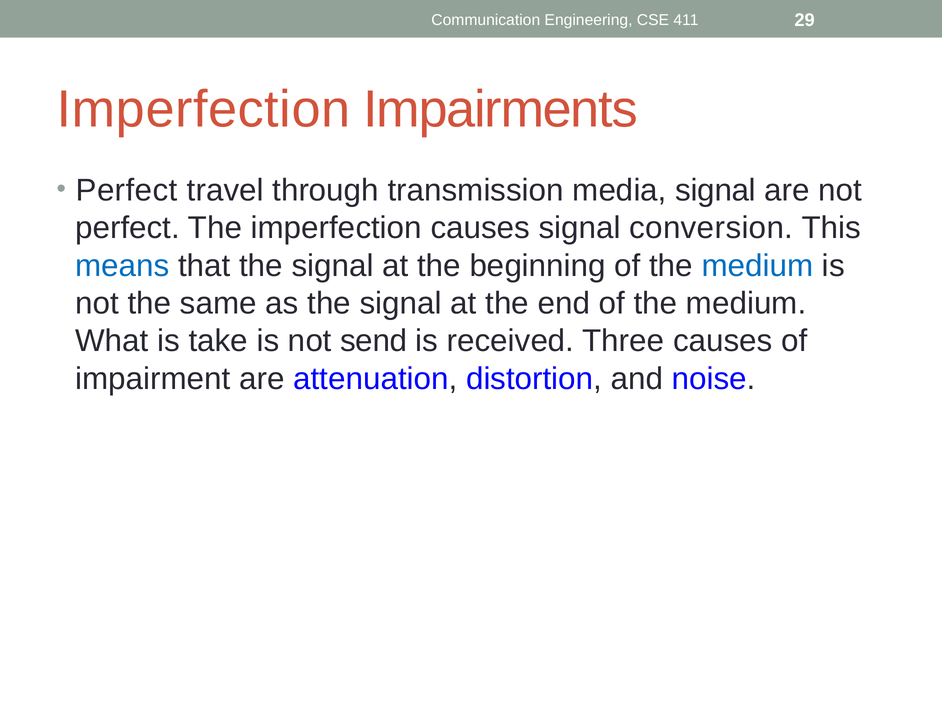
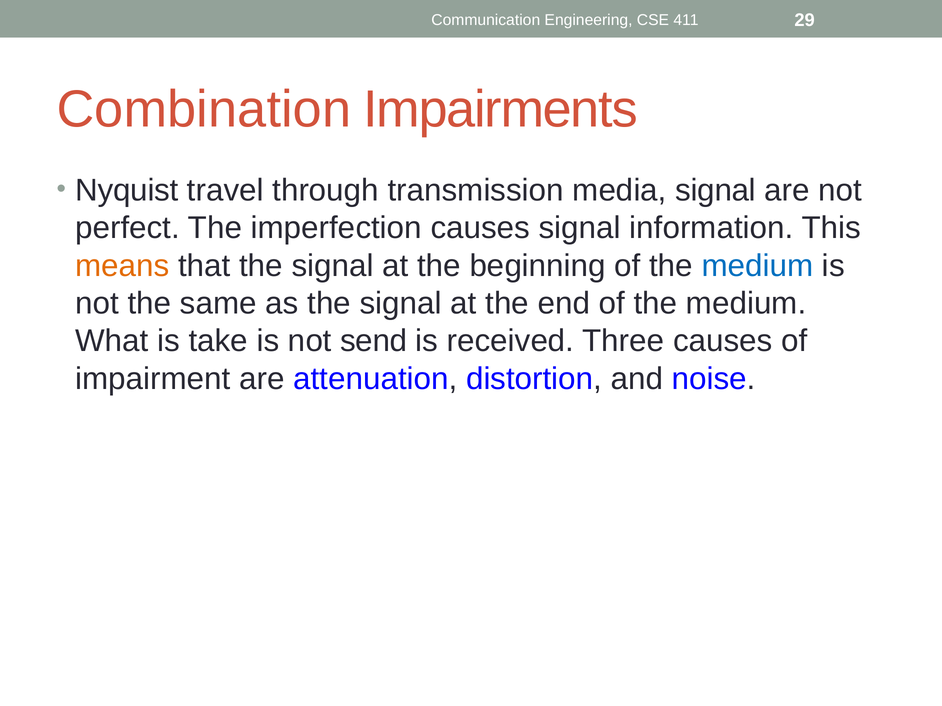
Imperfection: Imperfection -> Combination (204, 110)
Perfect: Perfect -> Nyquist (127, 191)
conversion: conversion -> information (711, 228)
means colour: blue -> orange (122, 266)
